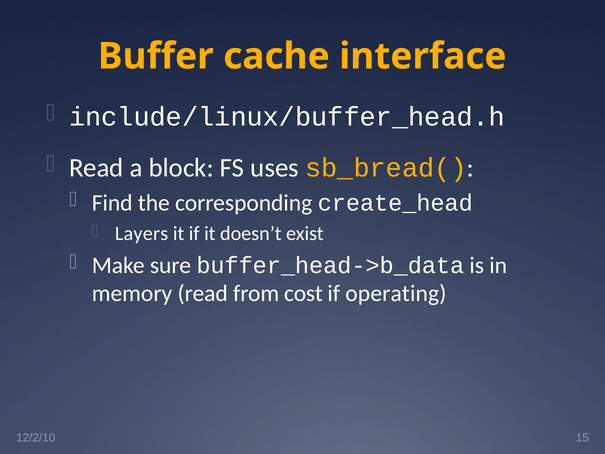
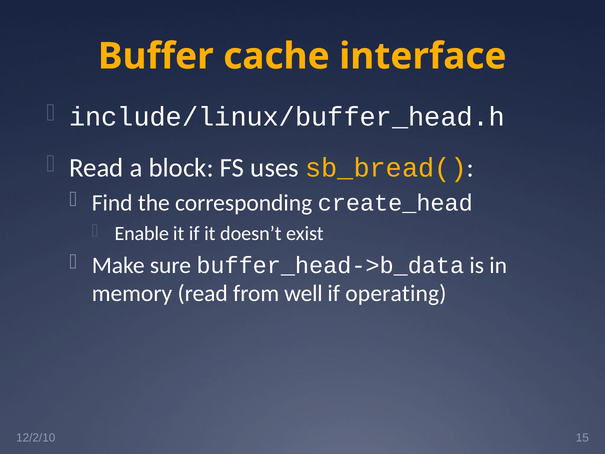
Layers: Layers -> Enable (142, 234)
cost: cost -> well (303, 293)
